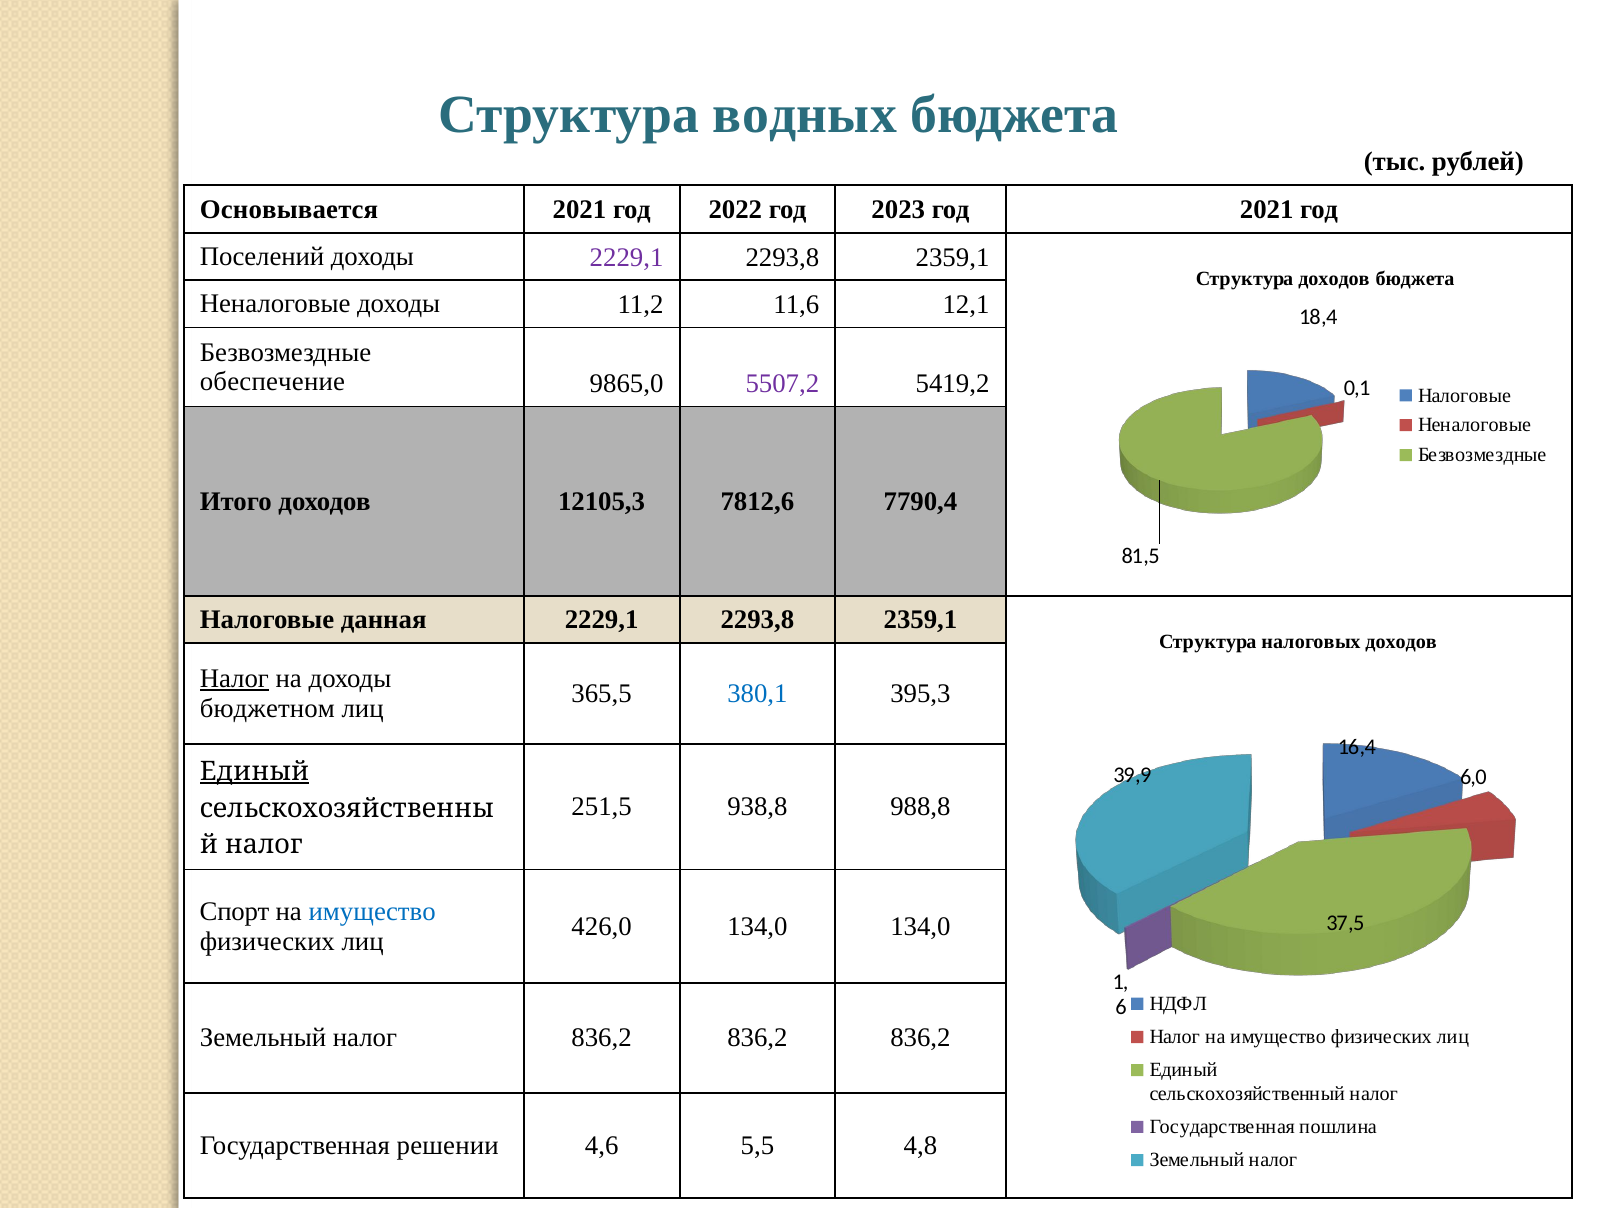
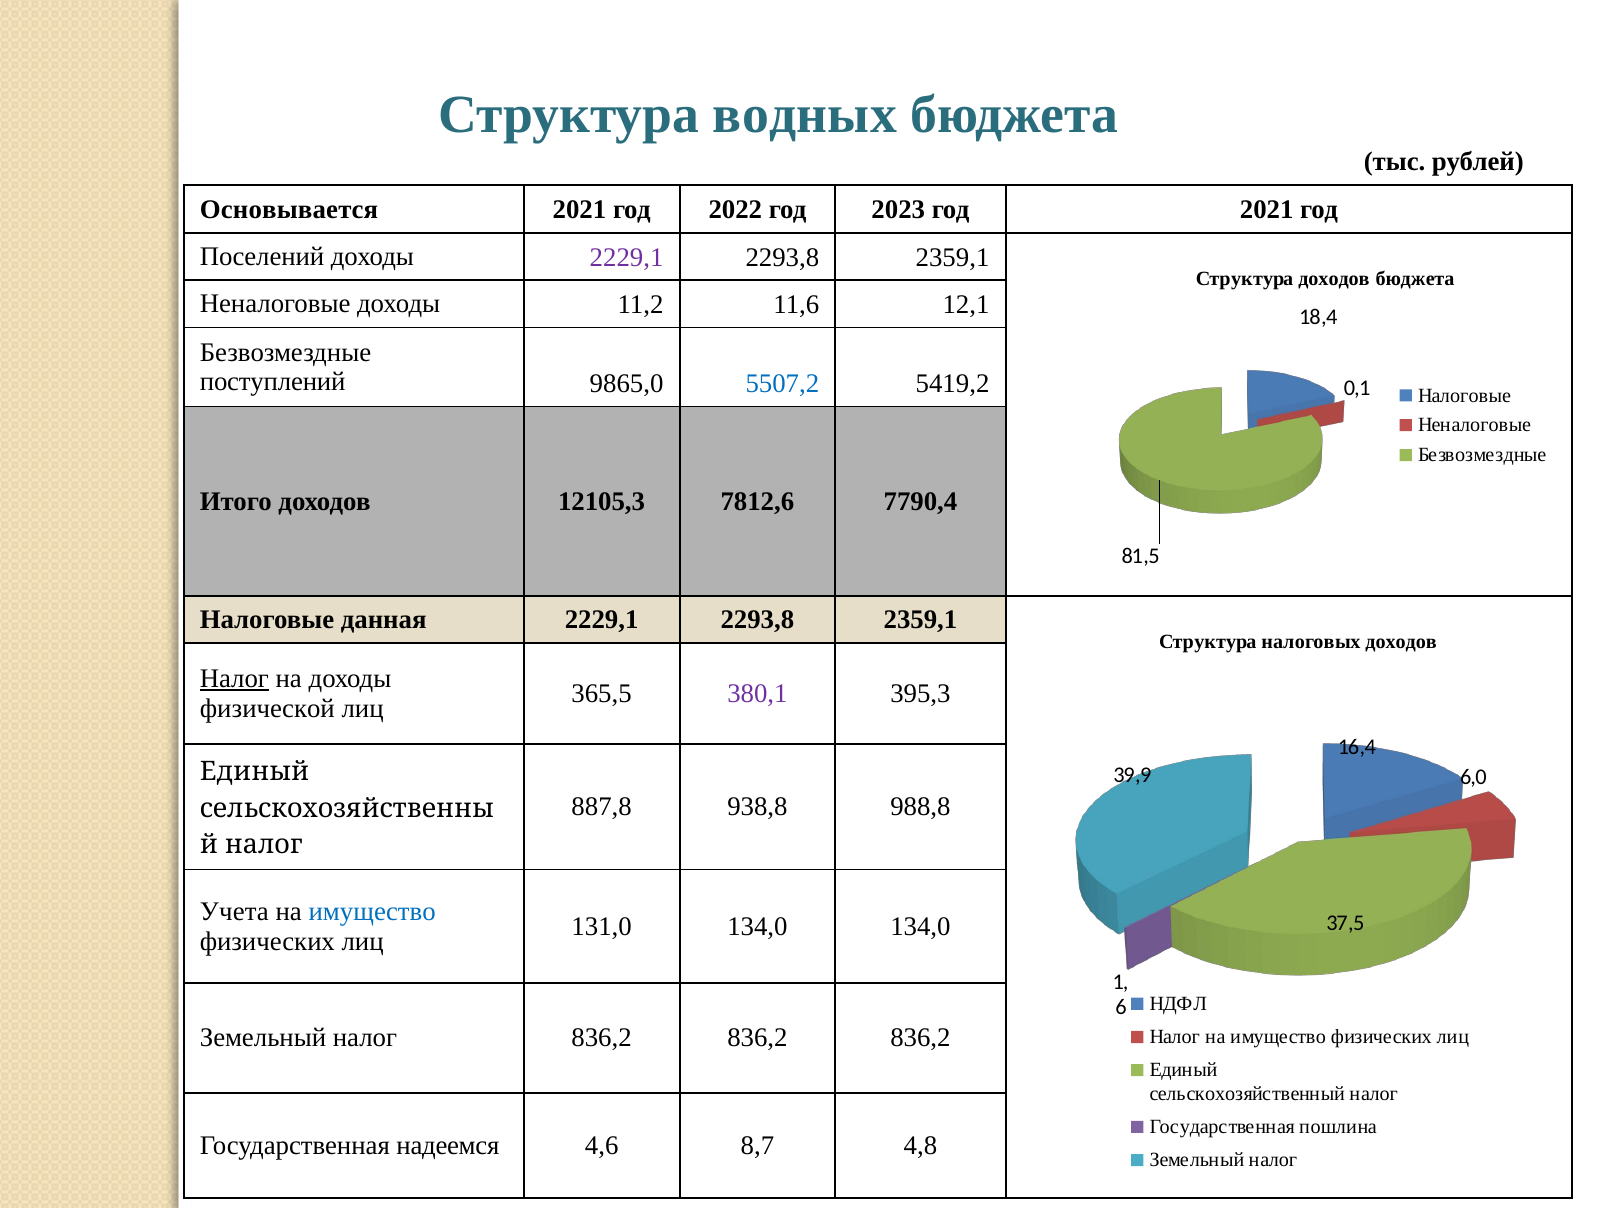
обеспечение: обеспечение -> поступлений (273, 382)
5507,2 colour: purple -> blue (782, 384)
380,1 colour: blue -> purple (757, 693)
бюджетном: бюджетном -> физической (267, 708)
Единый underline: present -> none (255, 771)
251,5: 251,5 -> 887,8 (602, 806)
Спорт: Спорт -> Учета (234, 911)
426,0: 426,0 -> 131,0 (602, 926)
решении: решении -> надеемся (448, 1145)
5,5: 5,5 -> 8,7 (757, 1145)
